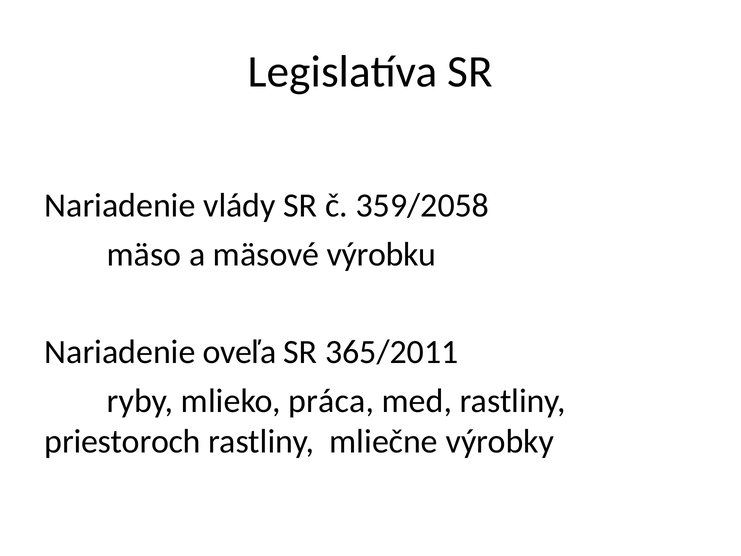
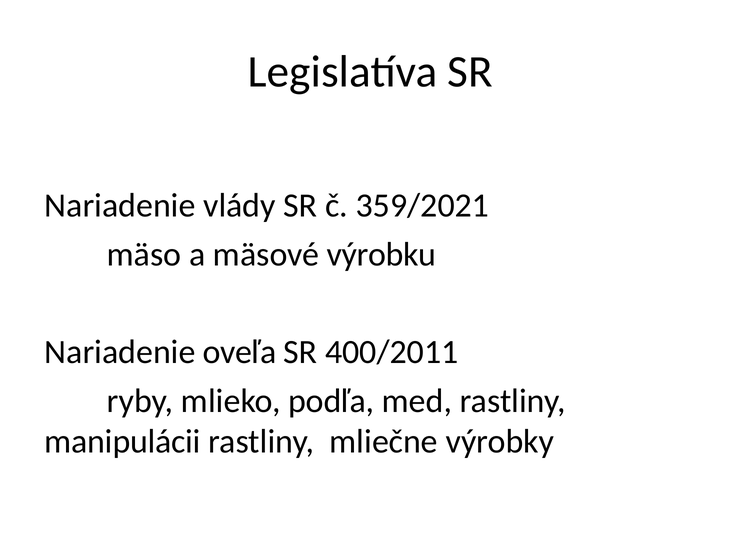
359/2058: 359/2058 -> 359/2021 (422, 206)
365/2011: 365/2011 -> 400/2011 (392, 352)
práca: práca -> podľa (331, 401)
priestoroch: priestoroch -> manipulácii (123, 442)
